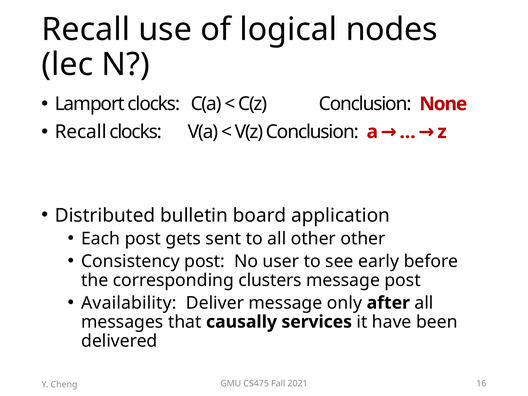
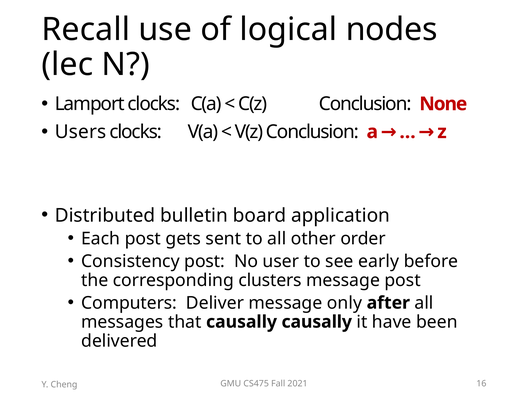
Recall: Recall -> Users (81, 132)
other other: other -> order (363, 239)
Availability: Availability -> Computers (129, 303)
causally services: services -> causally (317, 322)
